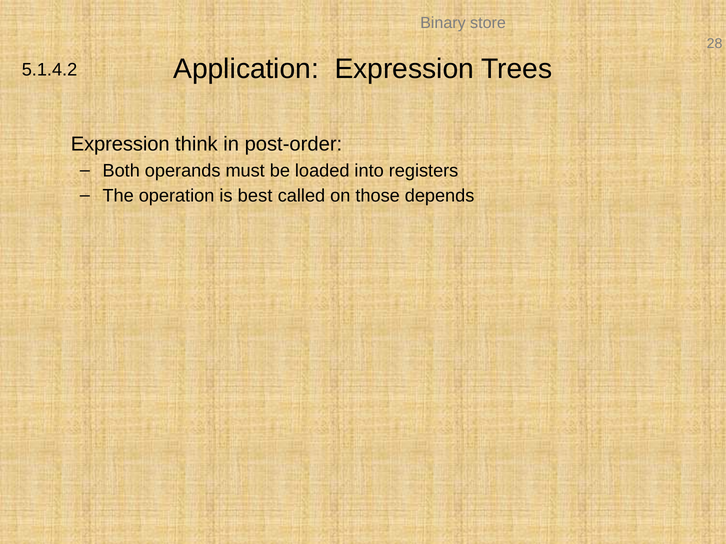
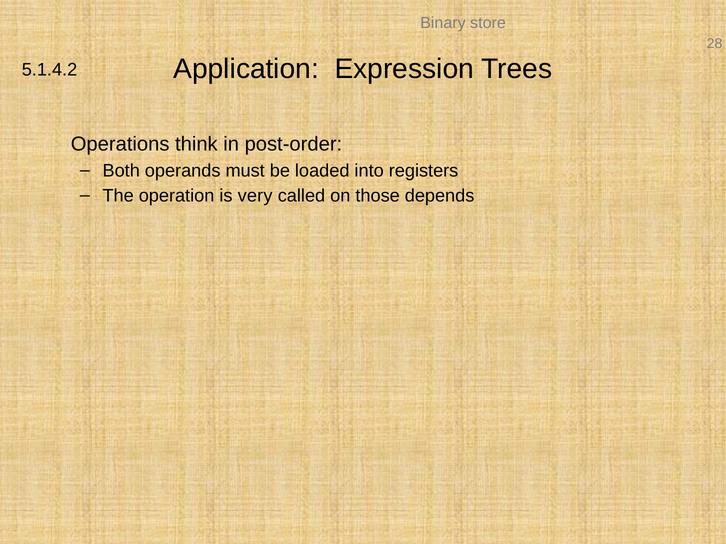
Expression: Expression -> Operations (120, 144)
best: best -> very (255, 196)
